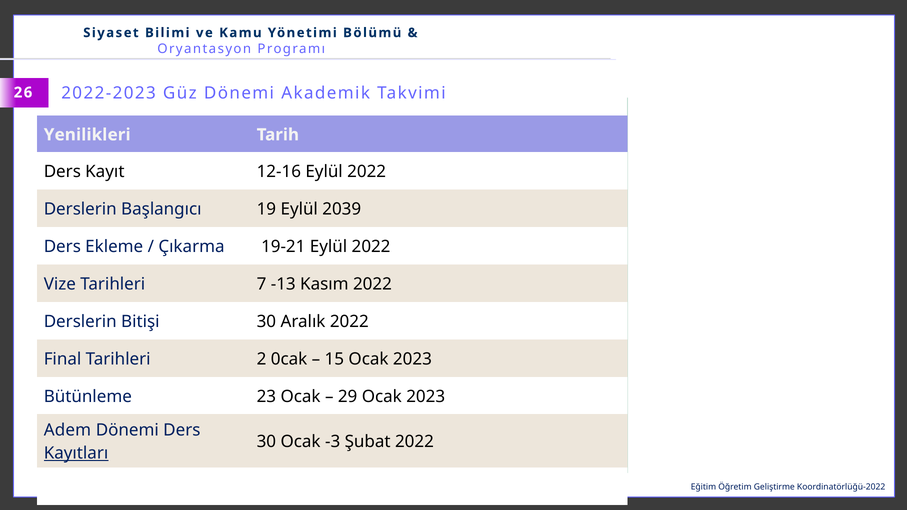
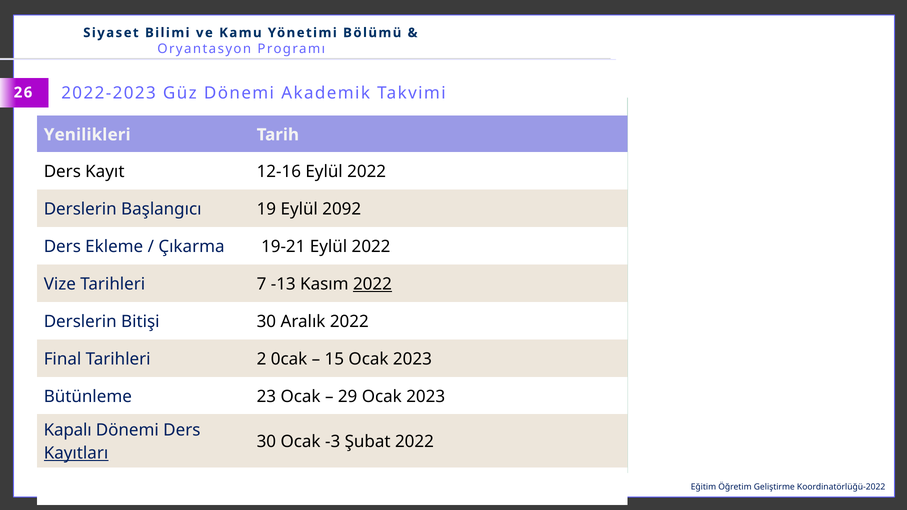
2039: 2039 -> 2092 (342, 209)
2022 underline: none -> present (372, 284)
Adem: Adem -> Kapalı (68, 430)
